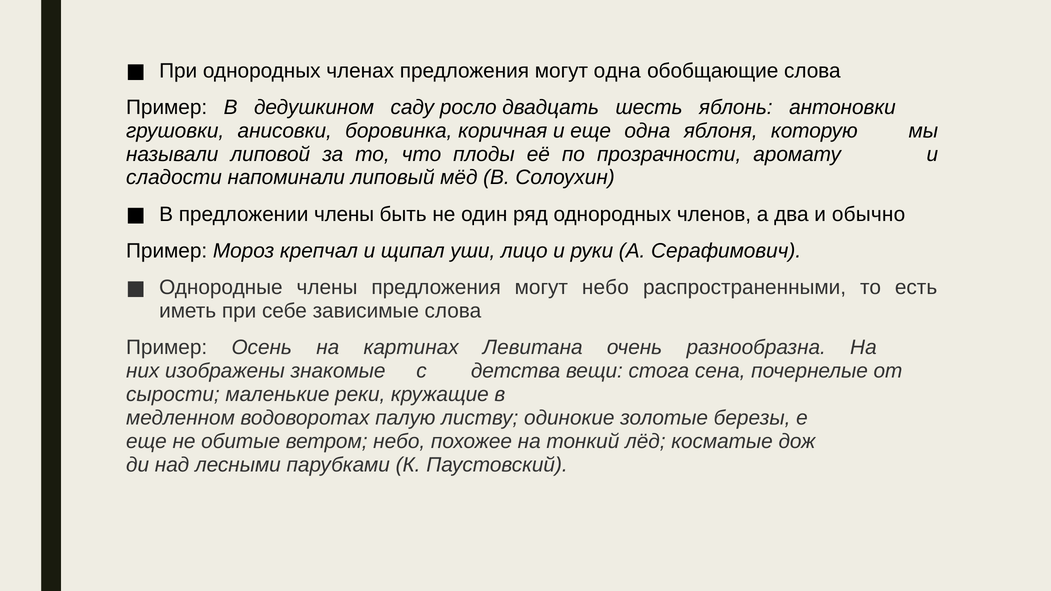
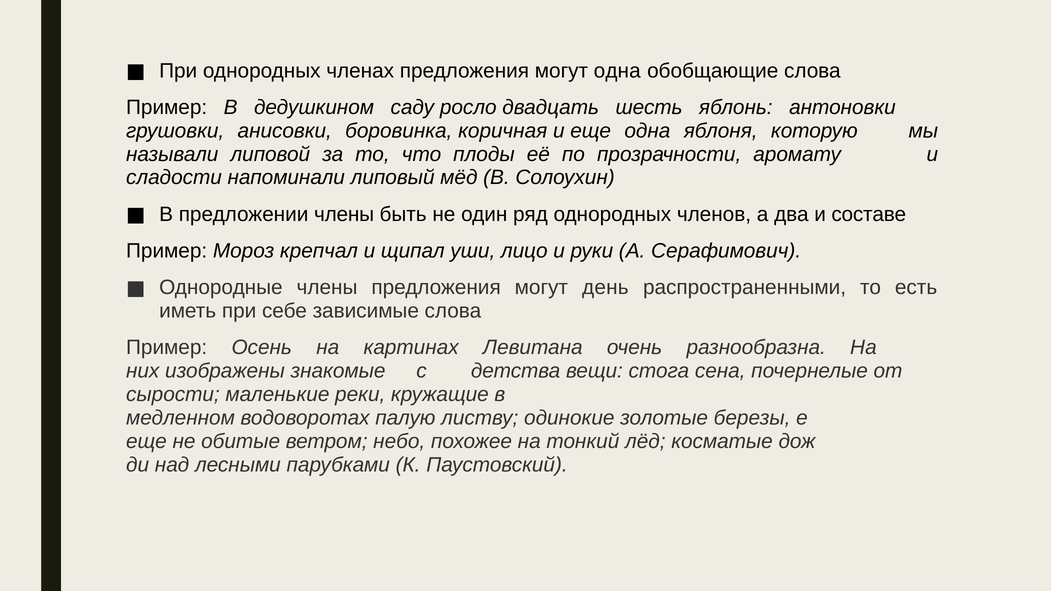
обычно: обычно -> составе (869, 214)
могут небо: небо -> день (605, 288)
